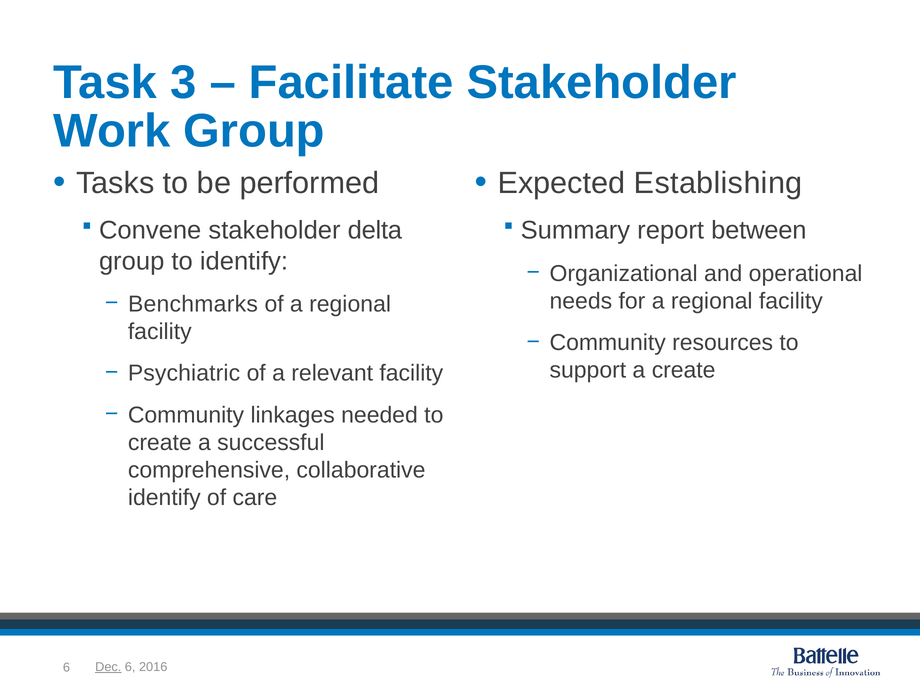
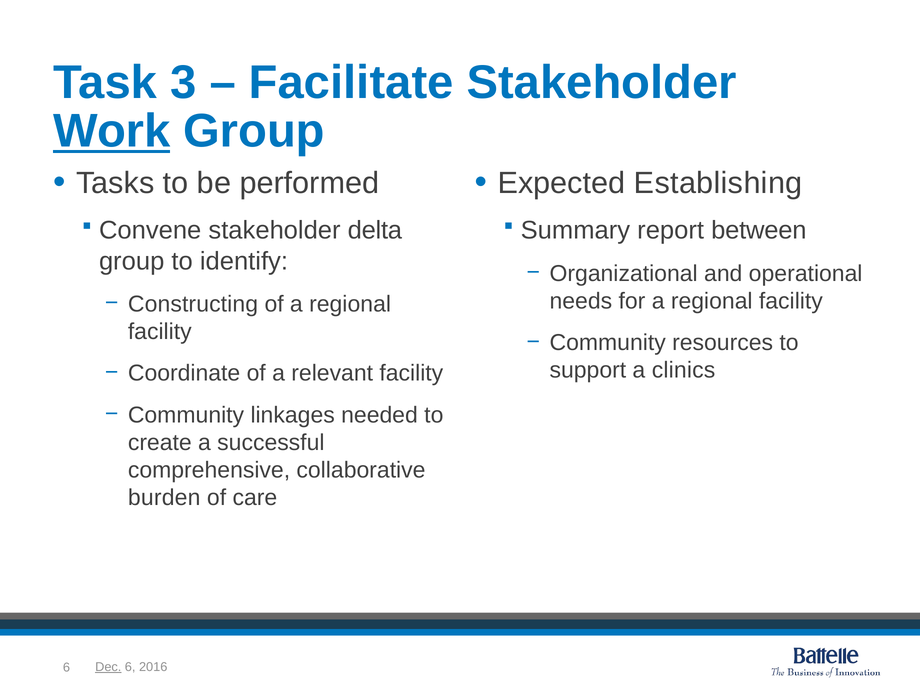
Work underline: none -> present (112, 131)
Benchmarks: Benchmarks -> Constructing (193, 304)
a create: create -> clinics (684, 370)
Psychiatric: Psychiatric -> Coordinate (184, 373)
identify: identify -> burden (164, 498)
